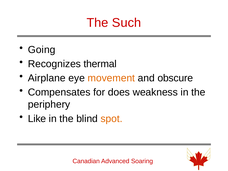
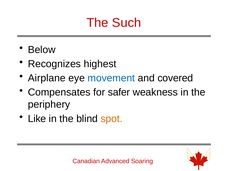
Going: Going -> Below (42, 50)
thermal: thermal -> highest (100, 64)
movement colour: orange -> blue (111, 78)
obscure: obscure -> covered (175, 78)
does: does -> safer (119, 92)
